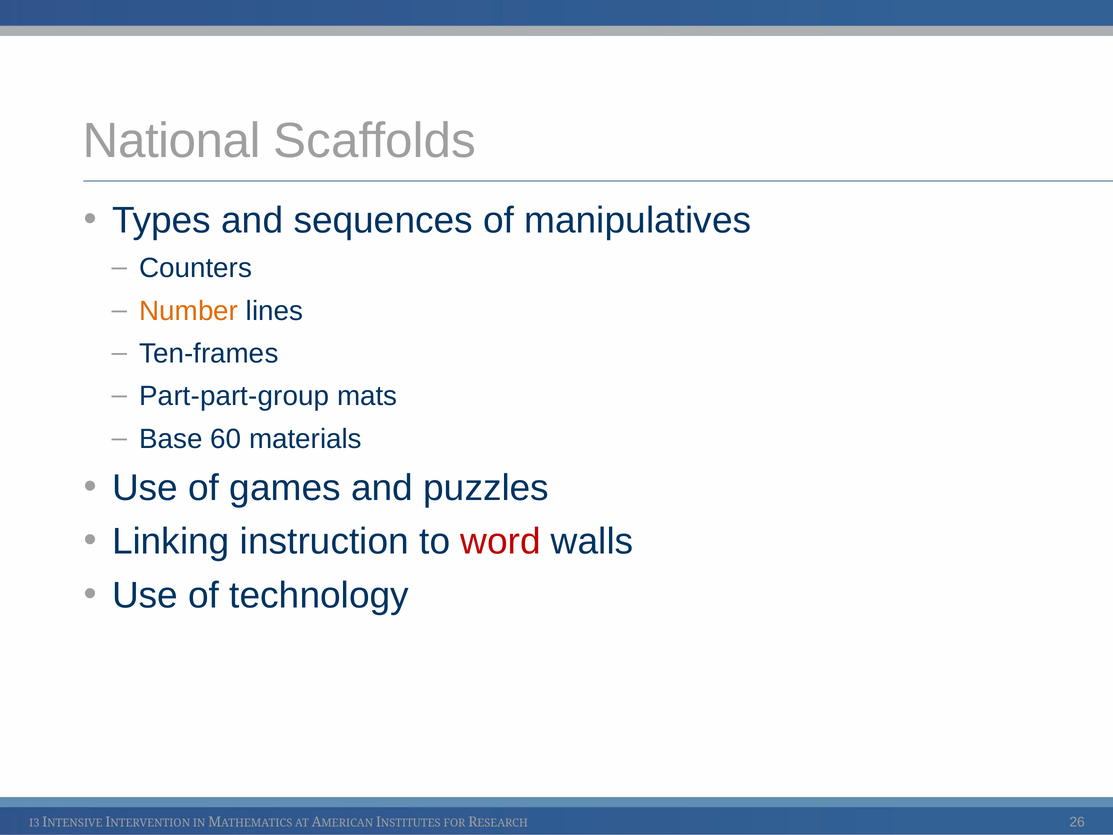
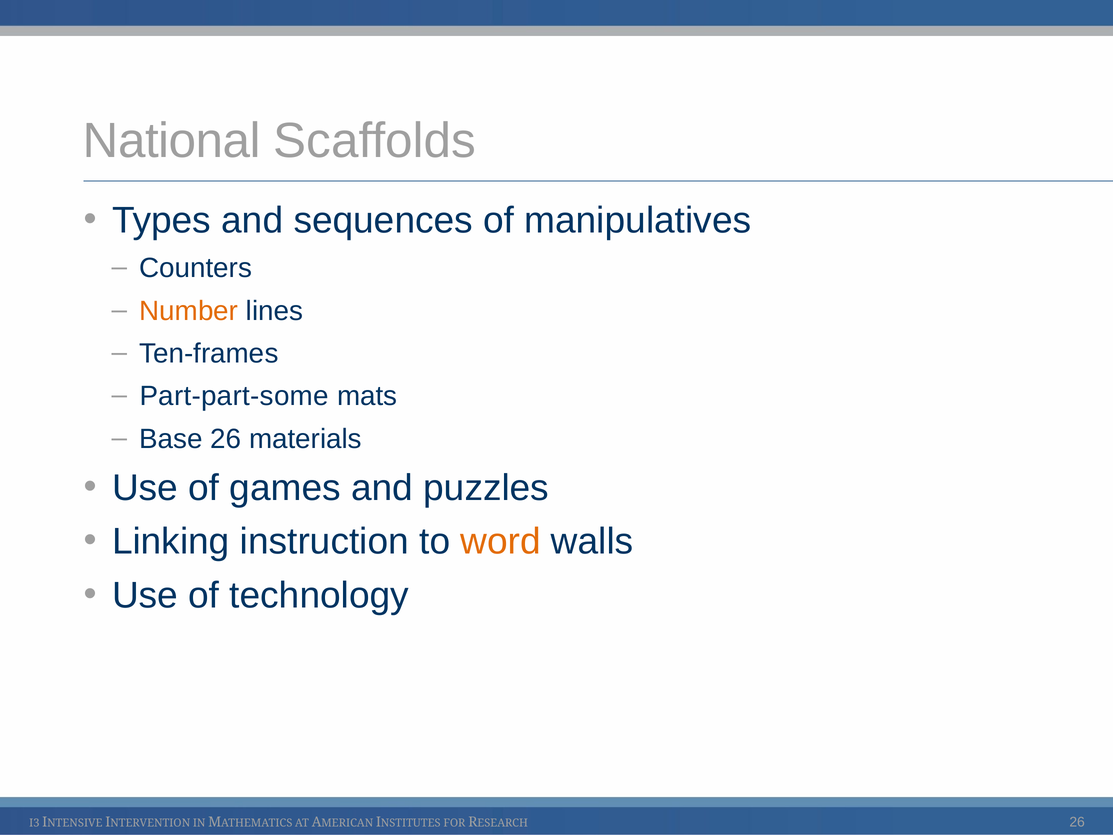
Part-part-group: Part-part-group -> Part-part-some (234, 396)
Base 60: 60 -> 26 (226, 439)
word colour: red -> orange (501, 542)
